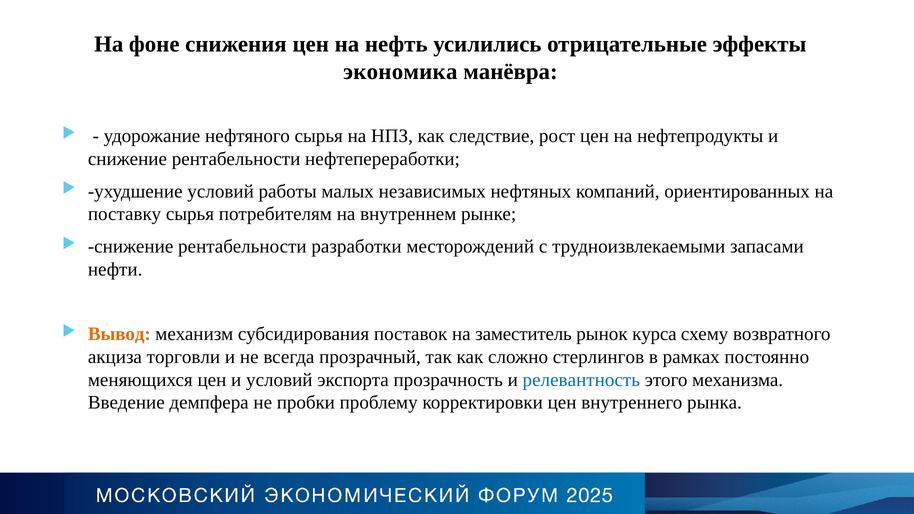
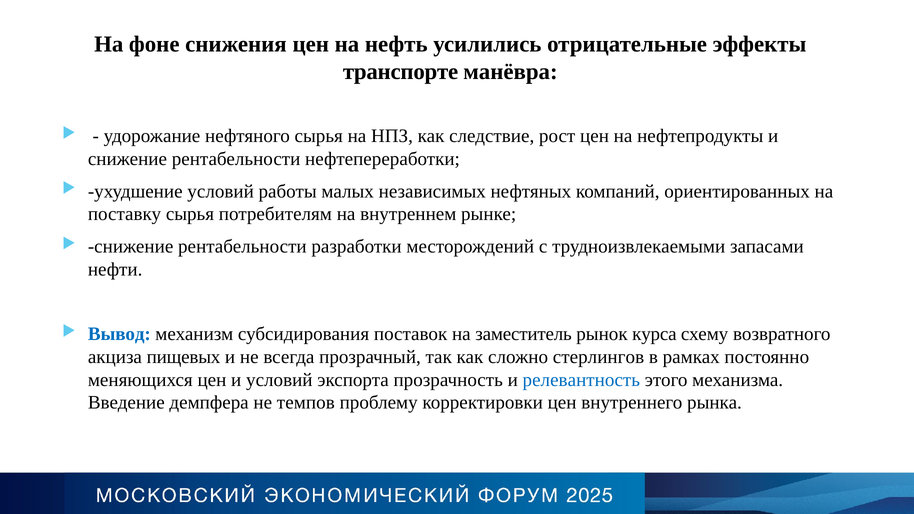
экономика: экономика -> транспорте (401, 72)
Вывод colour: orange -> blue (119, 334)
торговли: торговли -> пищевых (184, 357)
пробки: пробки -> темпов (306, 403)
